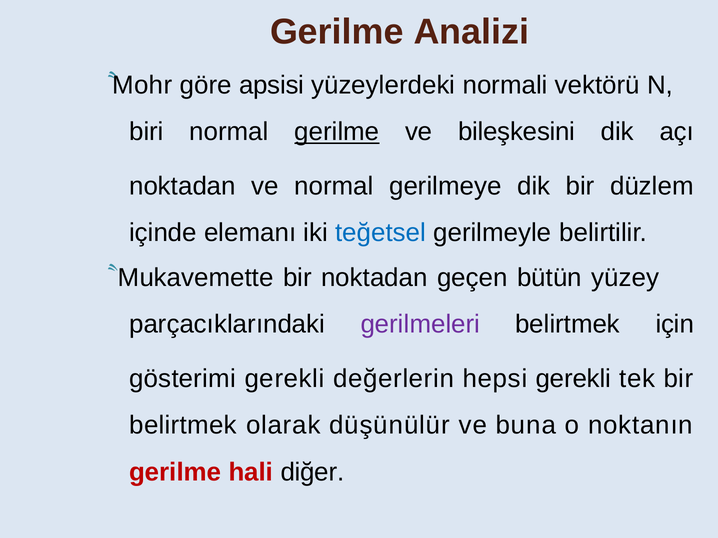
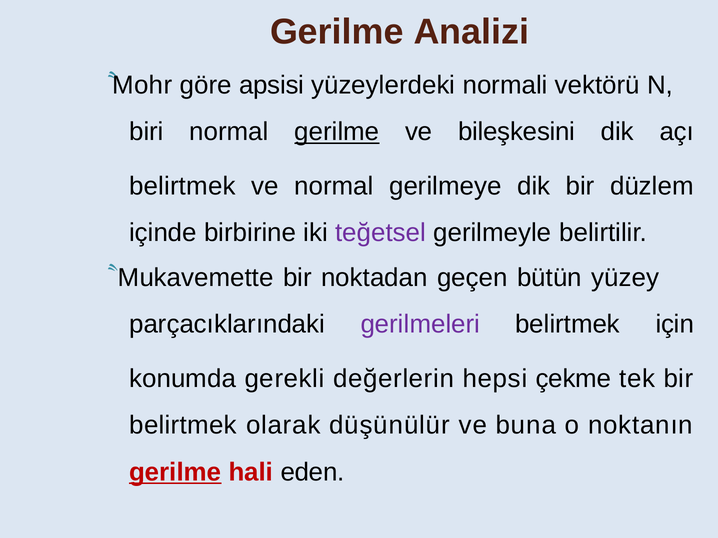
noktadan: noktadan -> belirtmek (182, 186)
elemanı: elemanı -> birbirine (250, 233)
teğetsel colour: blue -> purple (381, 233)
gösterimi: gösterimi -> konumda (183, 379)
hepsi gerekli: gerekli -> çekme (573, 379)
gerilme underline: none -> present (175, 472)
diğer: diğer -> eden (312, 472)
